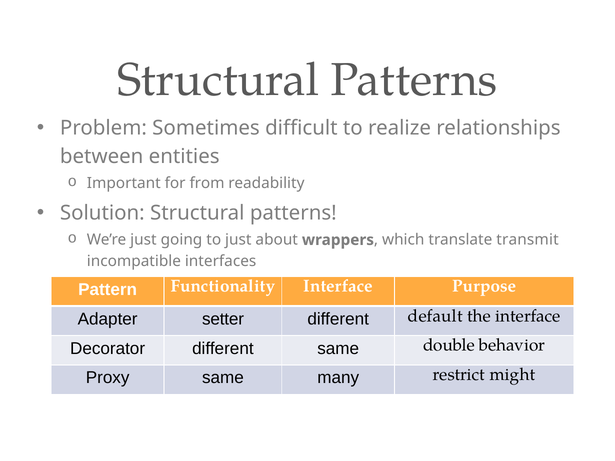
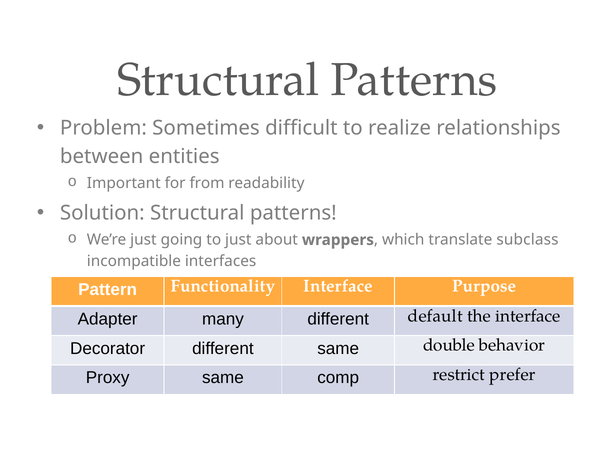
transmit: transmit -> subclass (527, 240)
setter: setter -> many (223, 319)
many: many -> comp (338, 378)
might: might -> prefer (512, 375)
